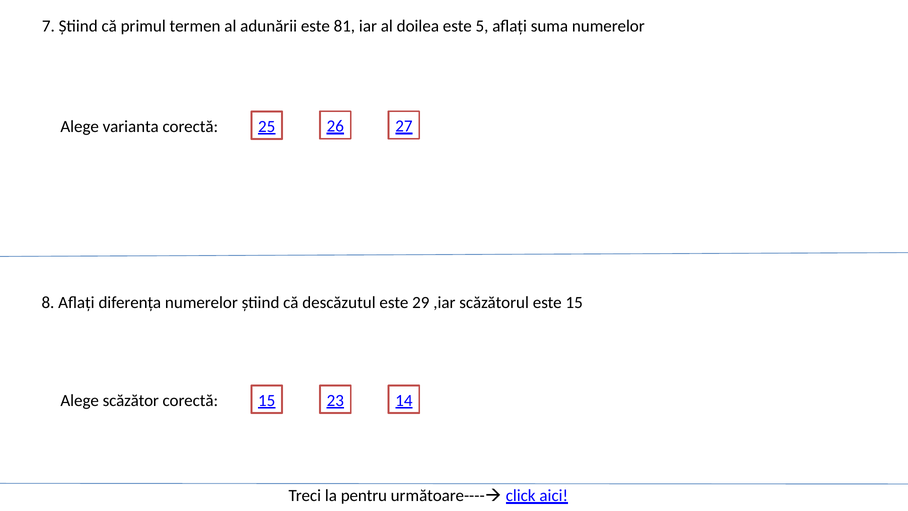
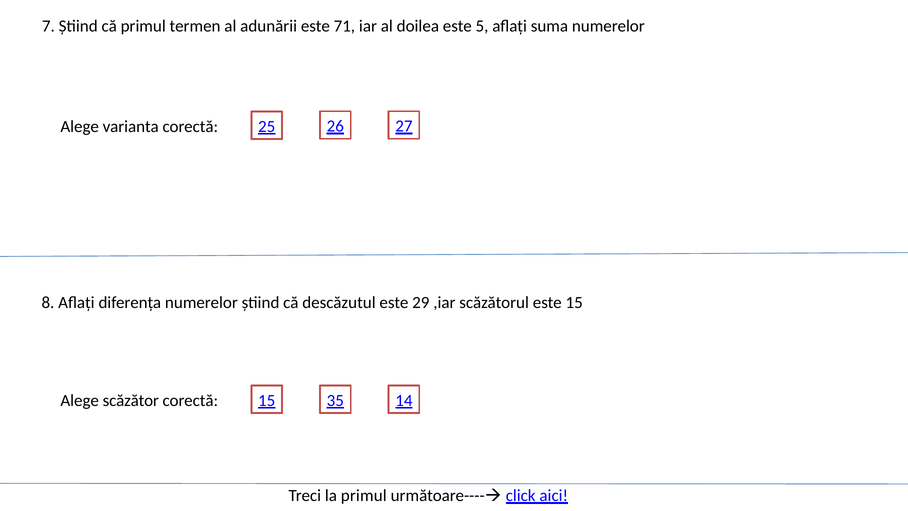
81: 81 -> 71 (344, 26)
23: 23 -> 35 (335, 400)
la pentru: pentru -> primul (364, 495)
